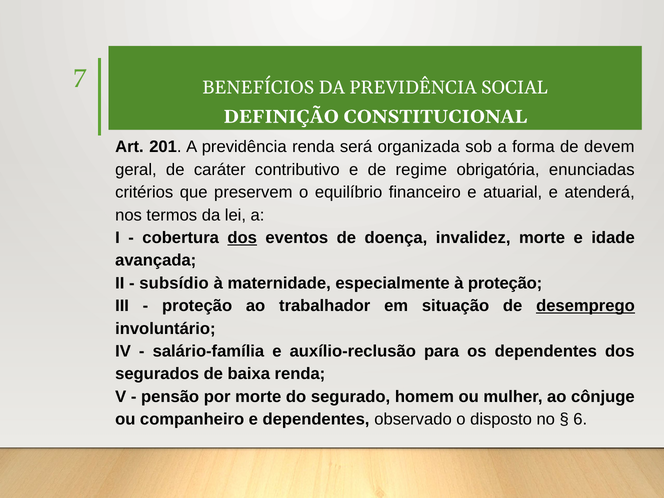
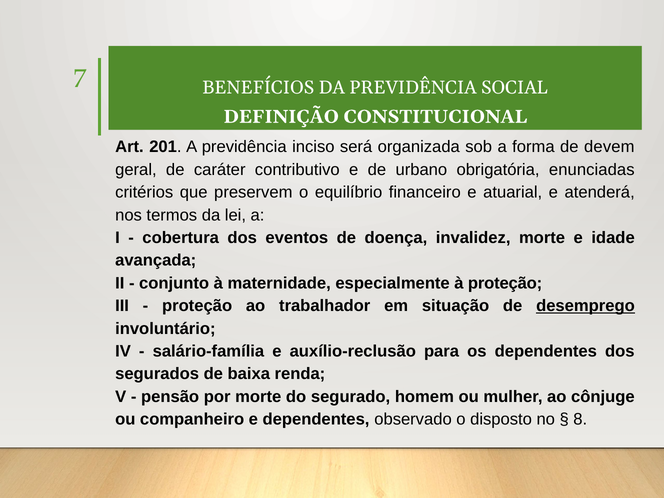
previdência renda: renda -> inciso (313, 147)
regime: regime -> urbano (421, 170)
dos underline: present -> none (242, 238)
subsídio: subsídio -> conjunto (174, 283)
6: 6 -> 8 (580, 419)
